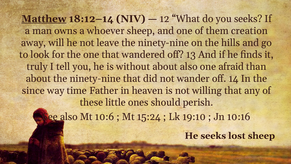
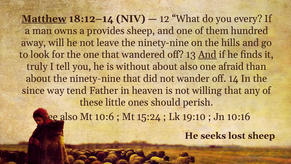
you seeks: seeks -> every (248, 19)
whoever: whoever -> provides (106, 31)
creation: creation -> hundred (250, 31)
And underline: none -> present (207, 55)
time: time -> tend (77, 90)
